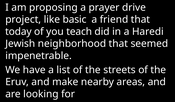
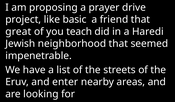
today: today -> great (18, 32)
make: make -> enter (65, 82)
